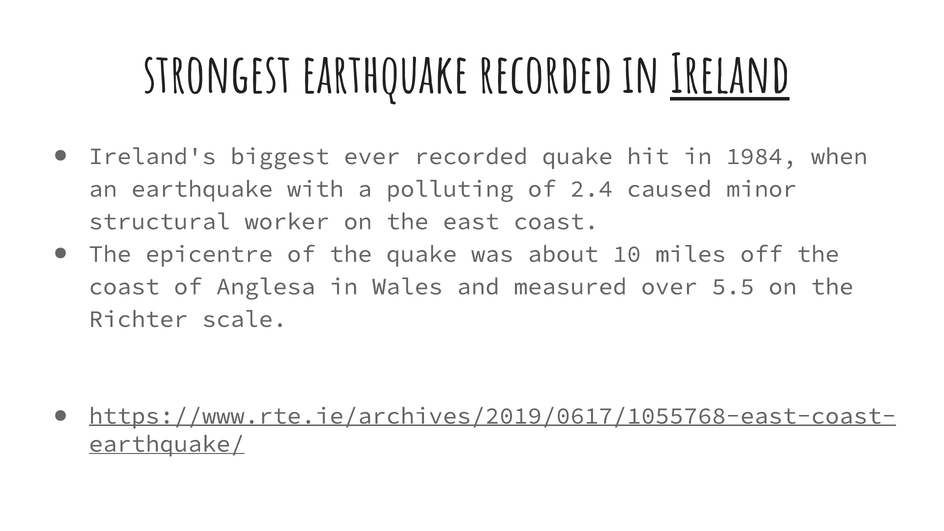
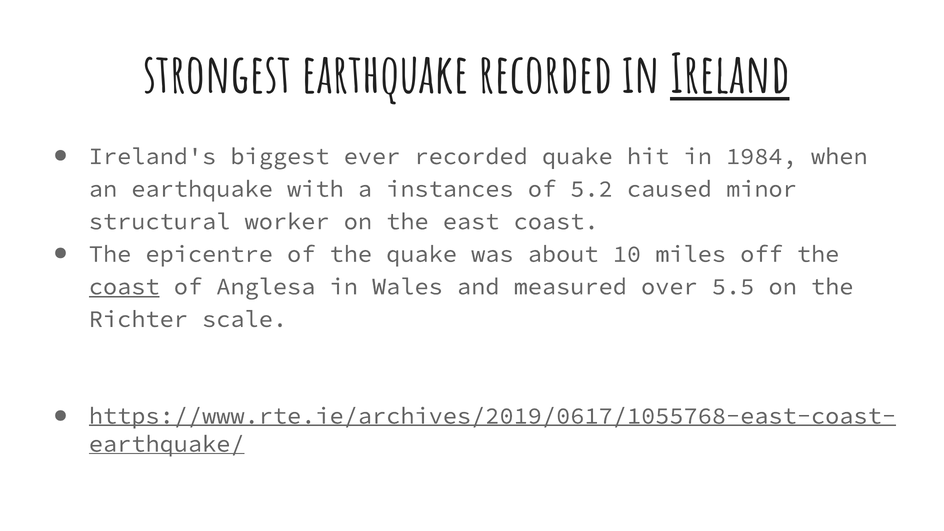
polluting: polluting -> instances (450, 189)
2.4: 2.4 -> 5.2 (592, 189)
coast underline: none -> present (124, 287)
